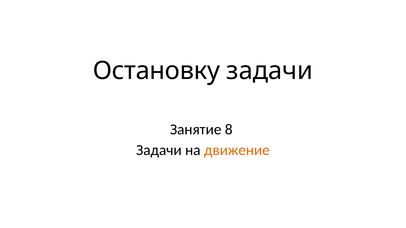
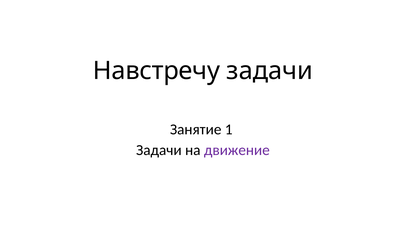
Остановку: Остановку -> Навстречу (156, 71)
8: 8 -> 1 (229, 130)
движение colour: orange -> purple (237, 150)
